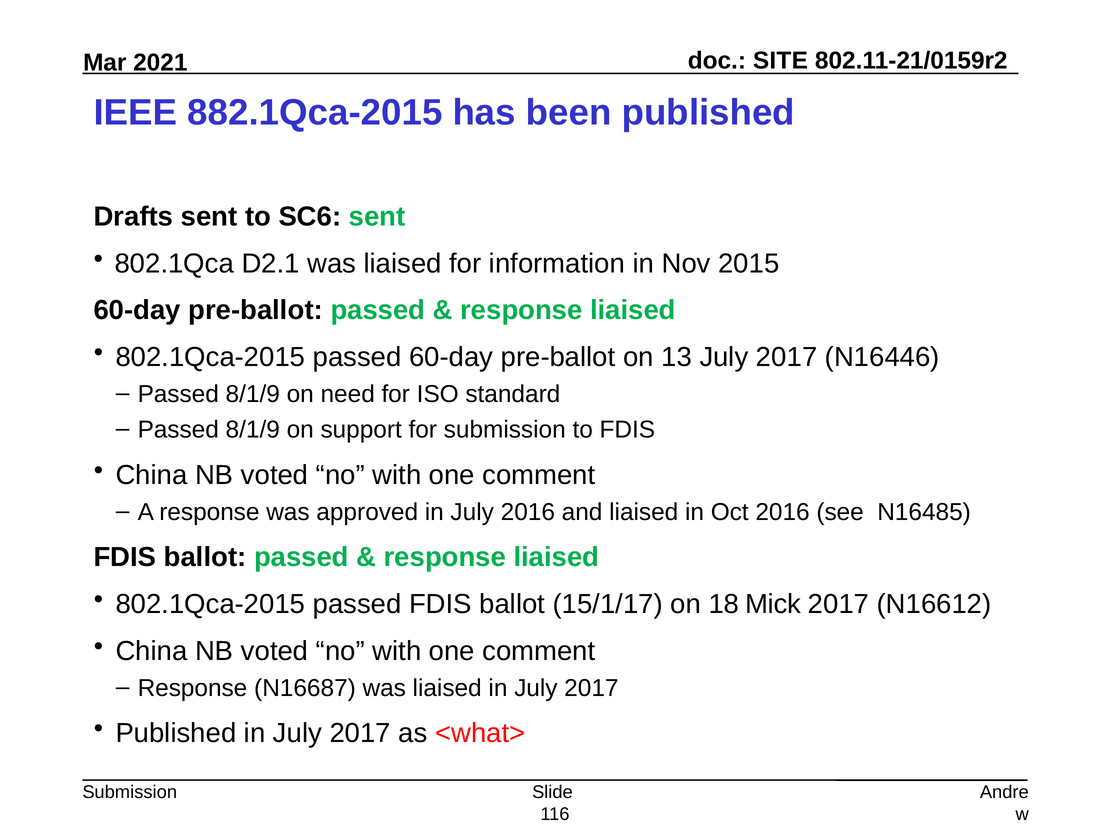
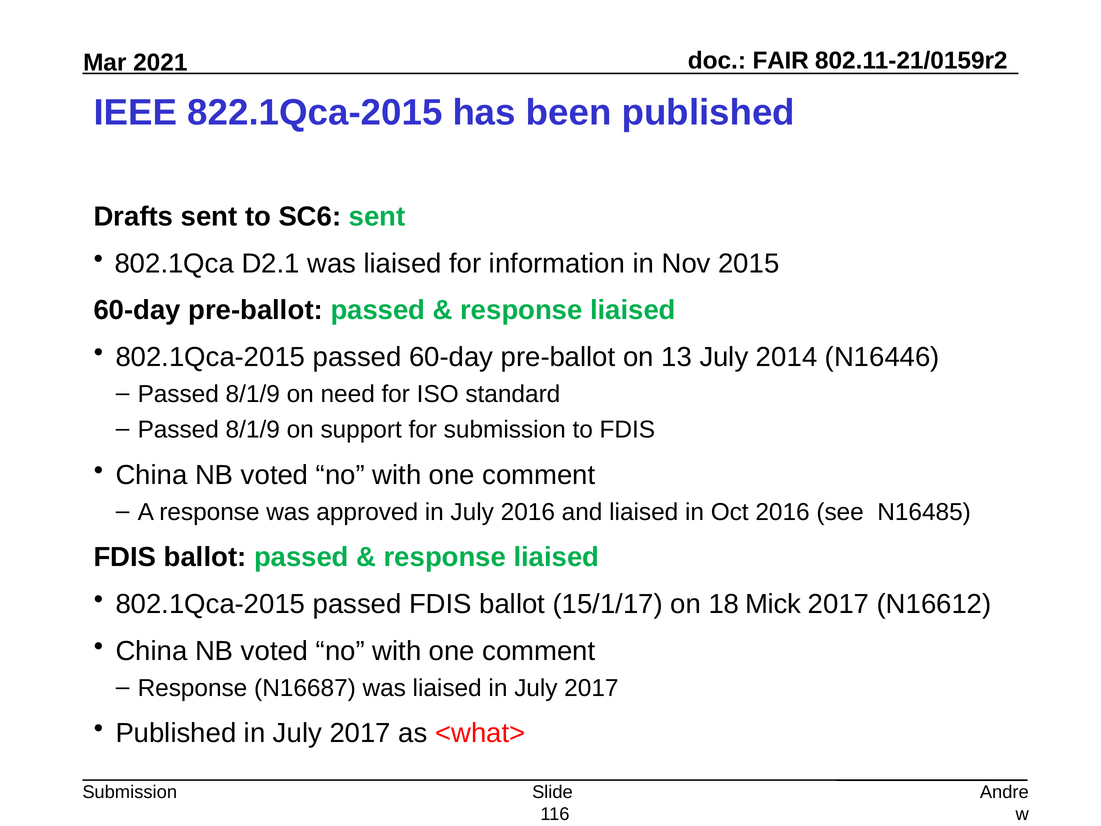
SITE: SITE -> FAIR (781, 60)
882.1Qca-2015: 882.1Qca-2015 -> 822.1Qca-2015 (315, 113)
13 July 2017: 2017 -> 2014 (787, 357)
